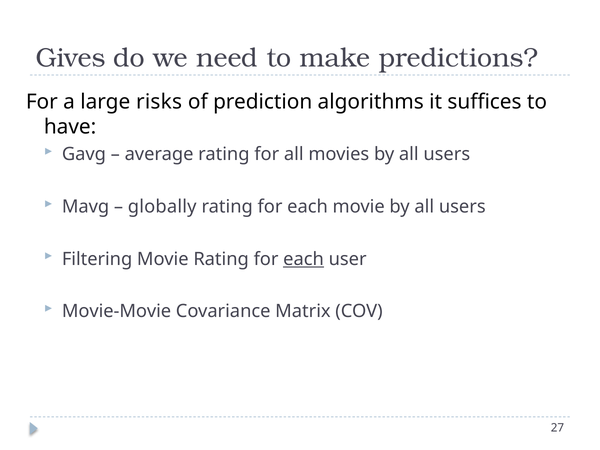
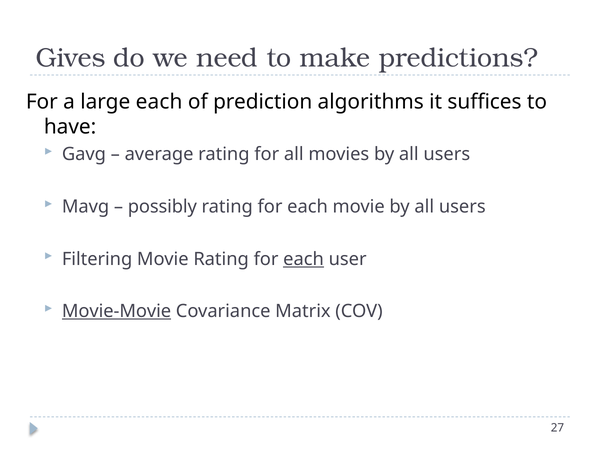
large risks: risks -> each (159, 102)
globally: globally -> possibly (162, 207)
Movie-Movie underline: none -> present (117, 311)
